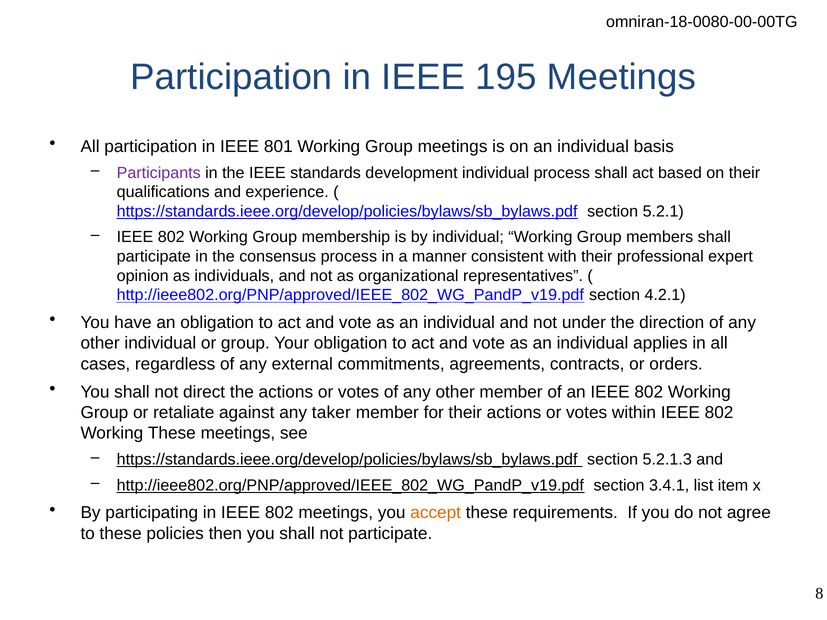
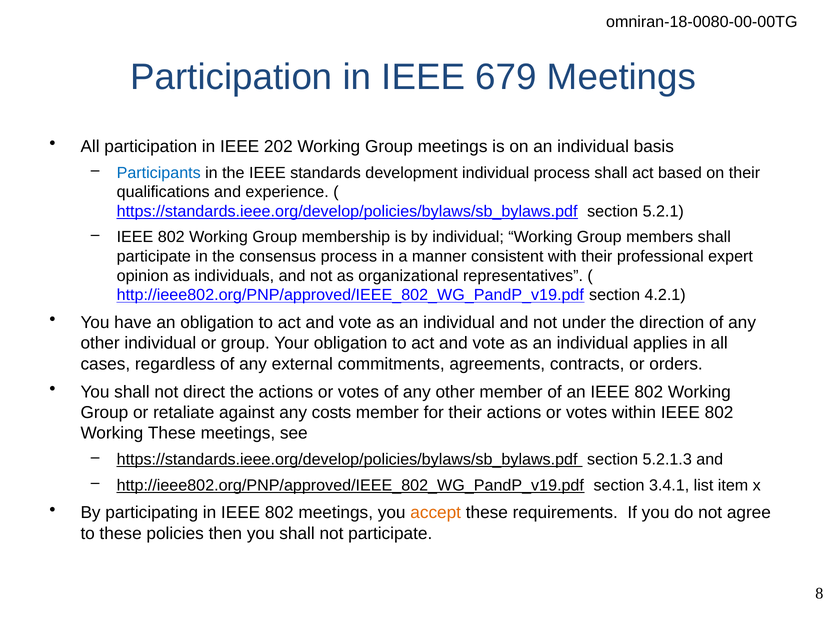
195: 195 -> 679 (506, 77)
801: 801 -> 202 (278, 147)
Participants colour: purple -> blue (159, 173)
taker: taker -> costs (331, 413)
